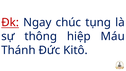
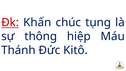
Ngay: Ngay -> Khấn (37, 22)
